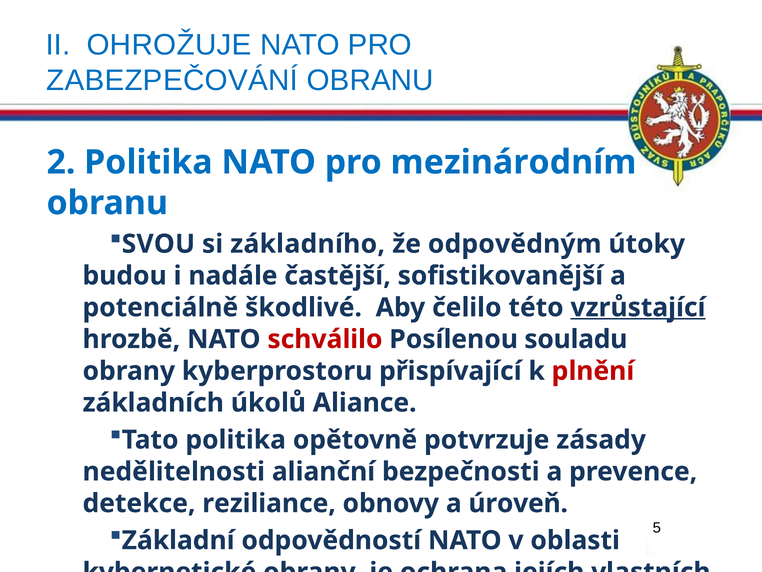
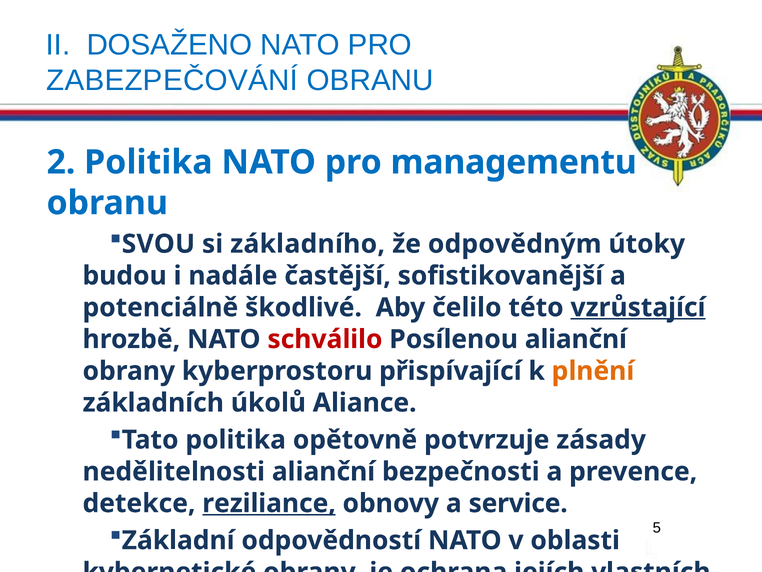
OHROŽUJE: OHROŽUJE -> DOSAŽENO (169, 45)
mezinárodním: mezinárodním -> managementu (514, 162)
Posílenou souladu: souladu -> alianční (576, 339)
plnění colour: red -> orange (593, 371)
reziliance underline: none -> present (269, 503)
úroveň: úroveň -> service (518, 503)
